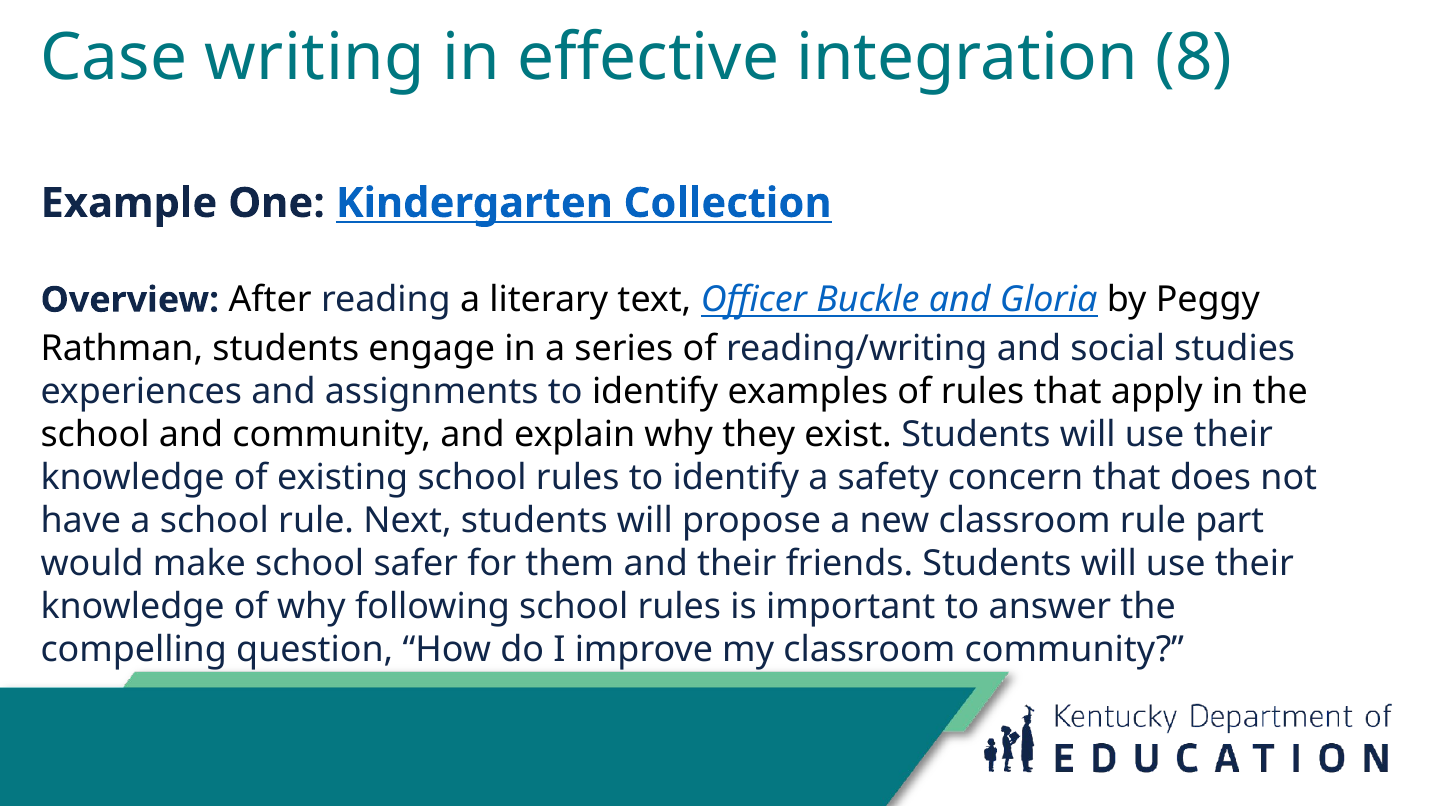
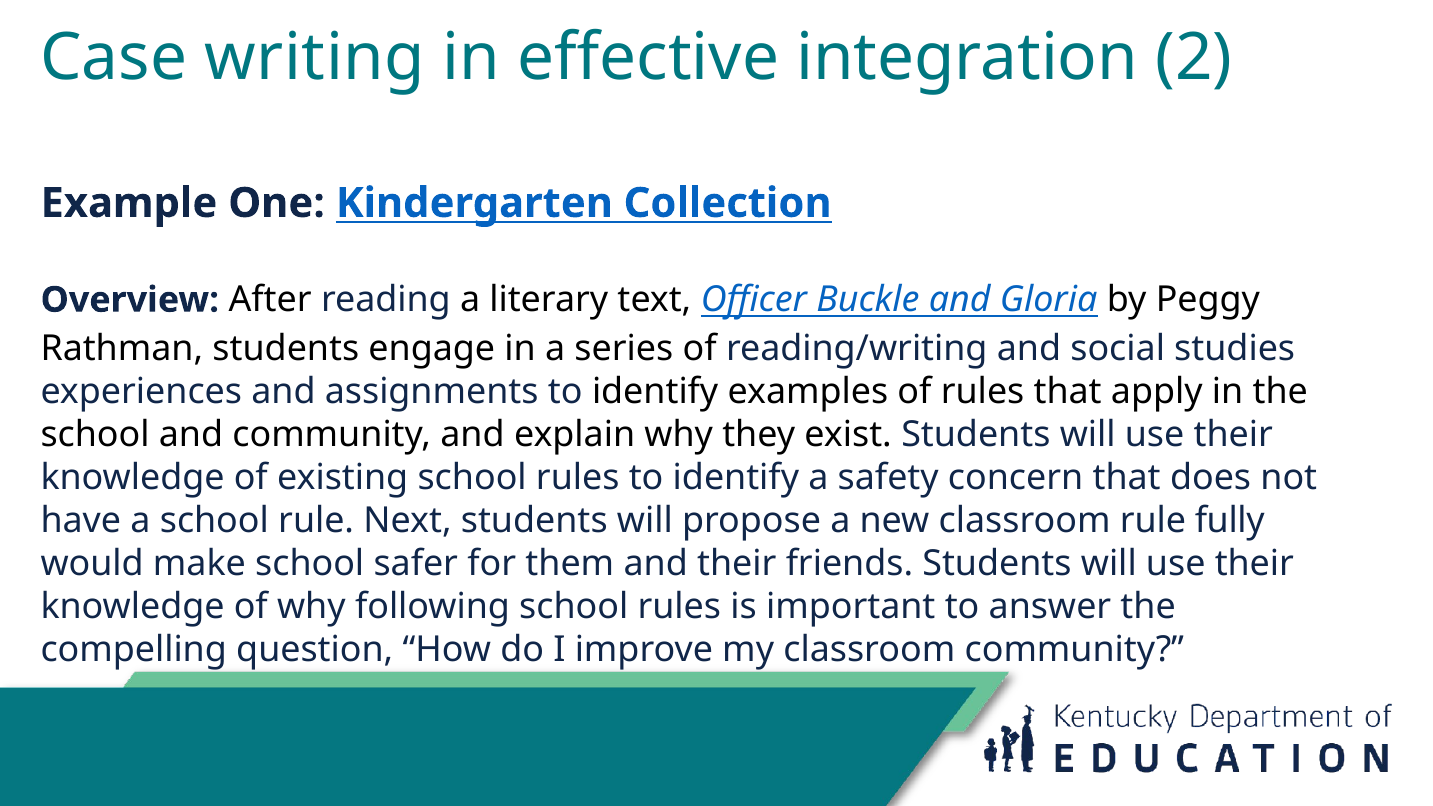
8: 8 -> 2 (1194, 58)
part: part -> fully (1230, 521)
